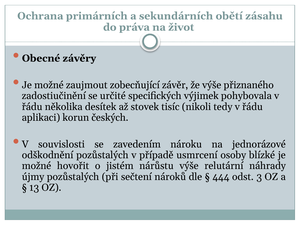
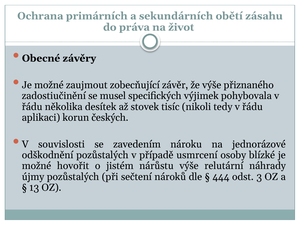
určité: určité -> musel (113, 96)
